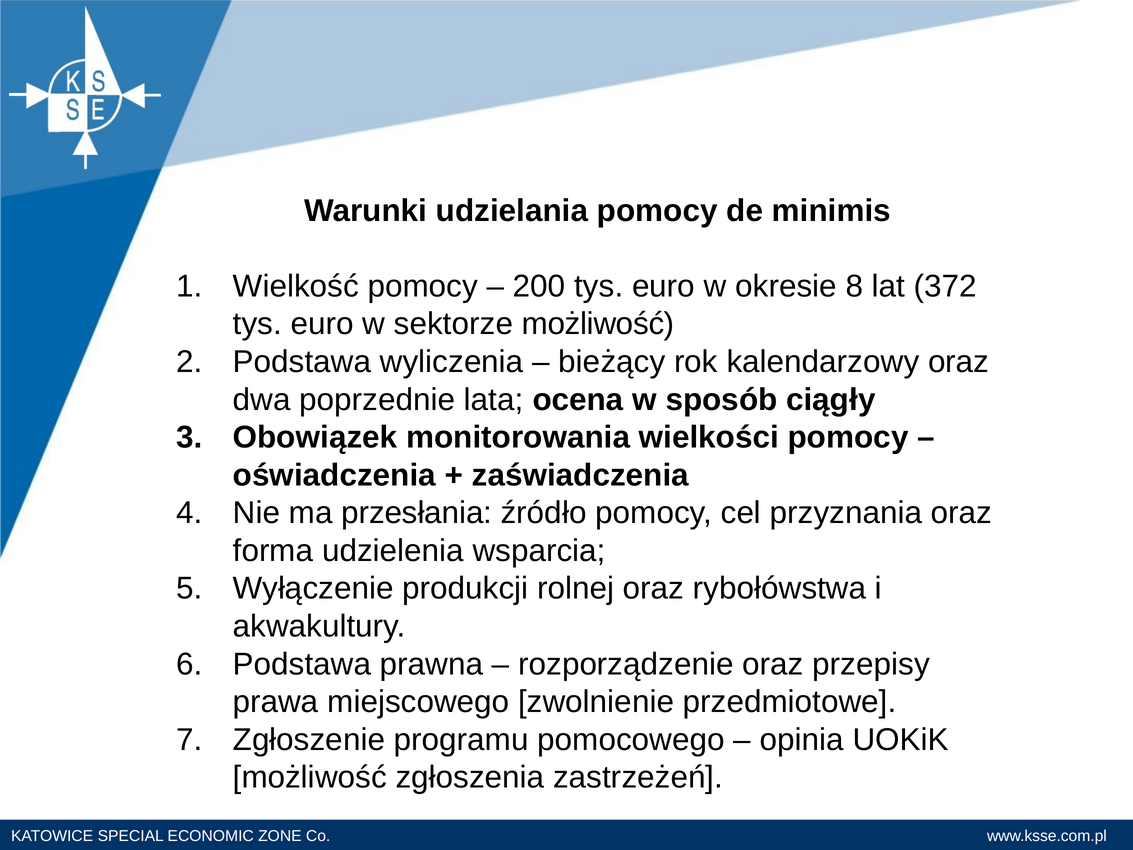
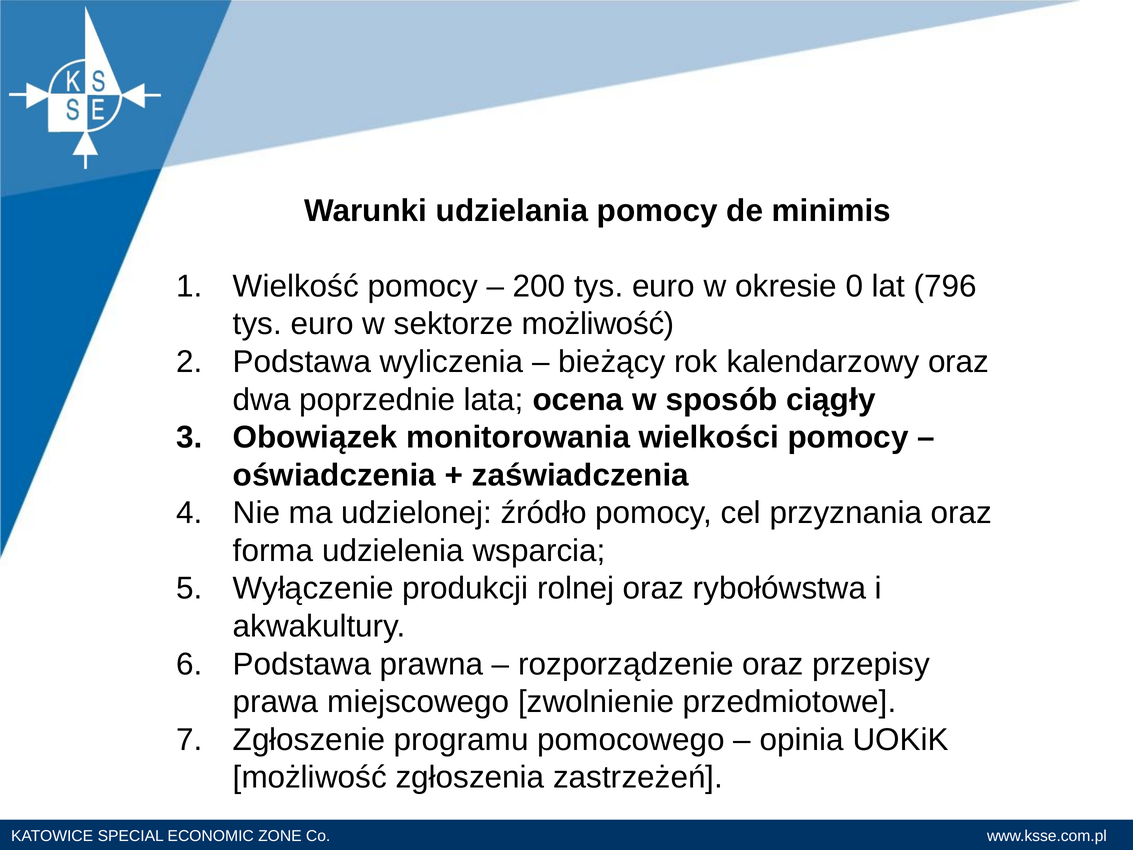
8: 8 -> 0 (854, 286)
372: 372 -> 796 (945, 286)
przesłania: przesłania -> udzielonej (417, 513)
